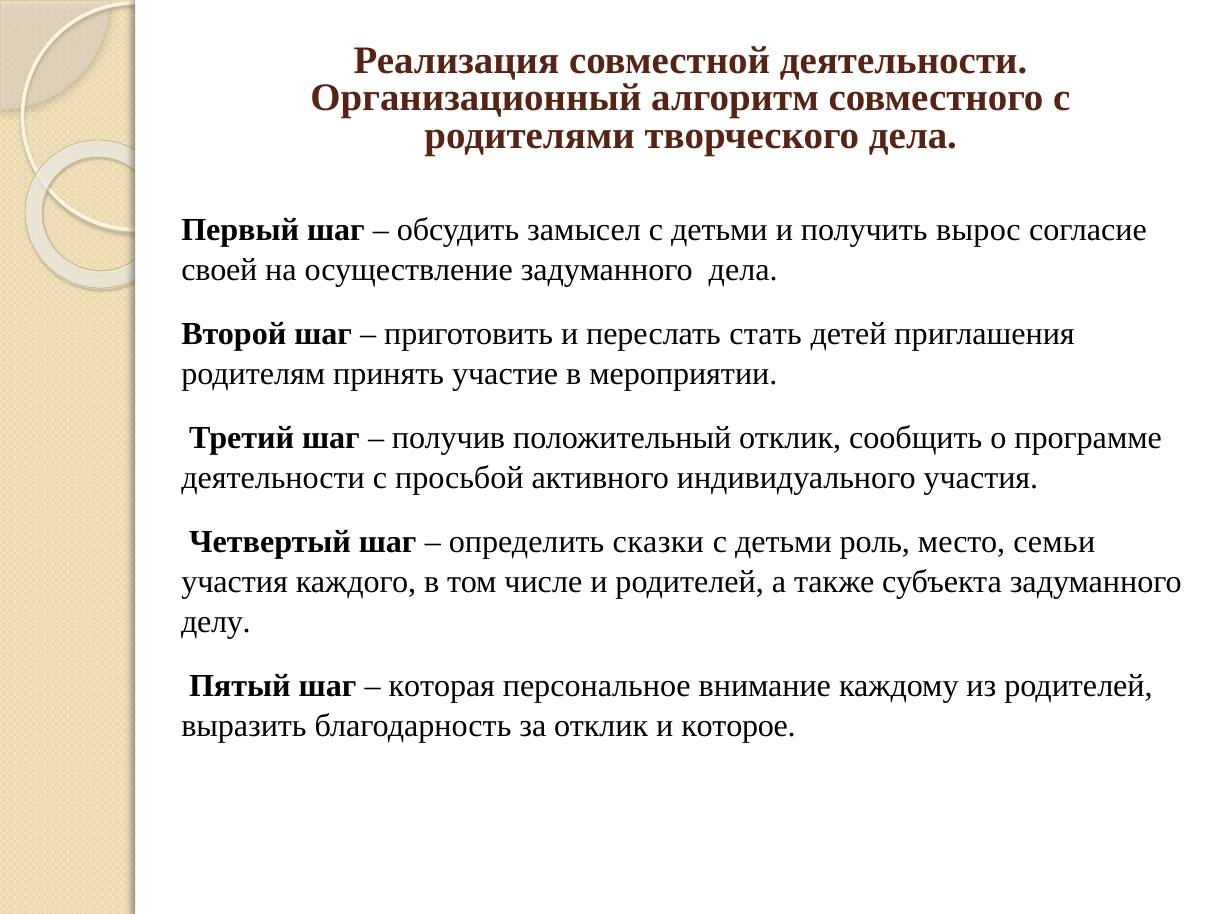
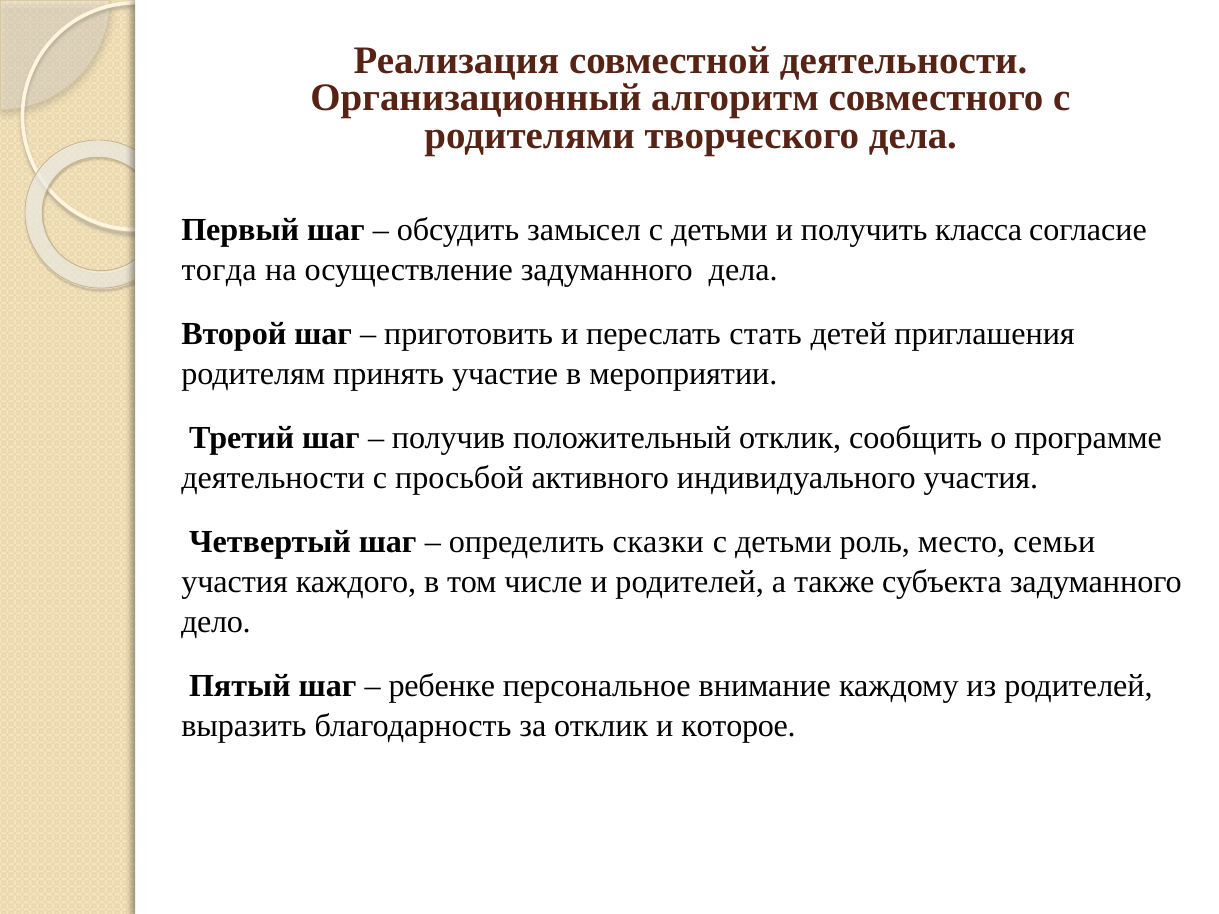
вырос: вырос -> класса (979, 230)
своей: своей -> тогда (219, 270)
делу: делу -> дело (216, 622)
которая: которая -> ребенке (442, 686)
